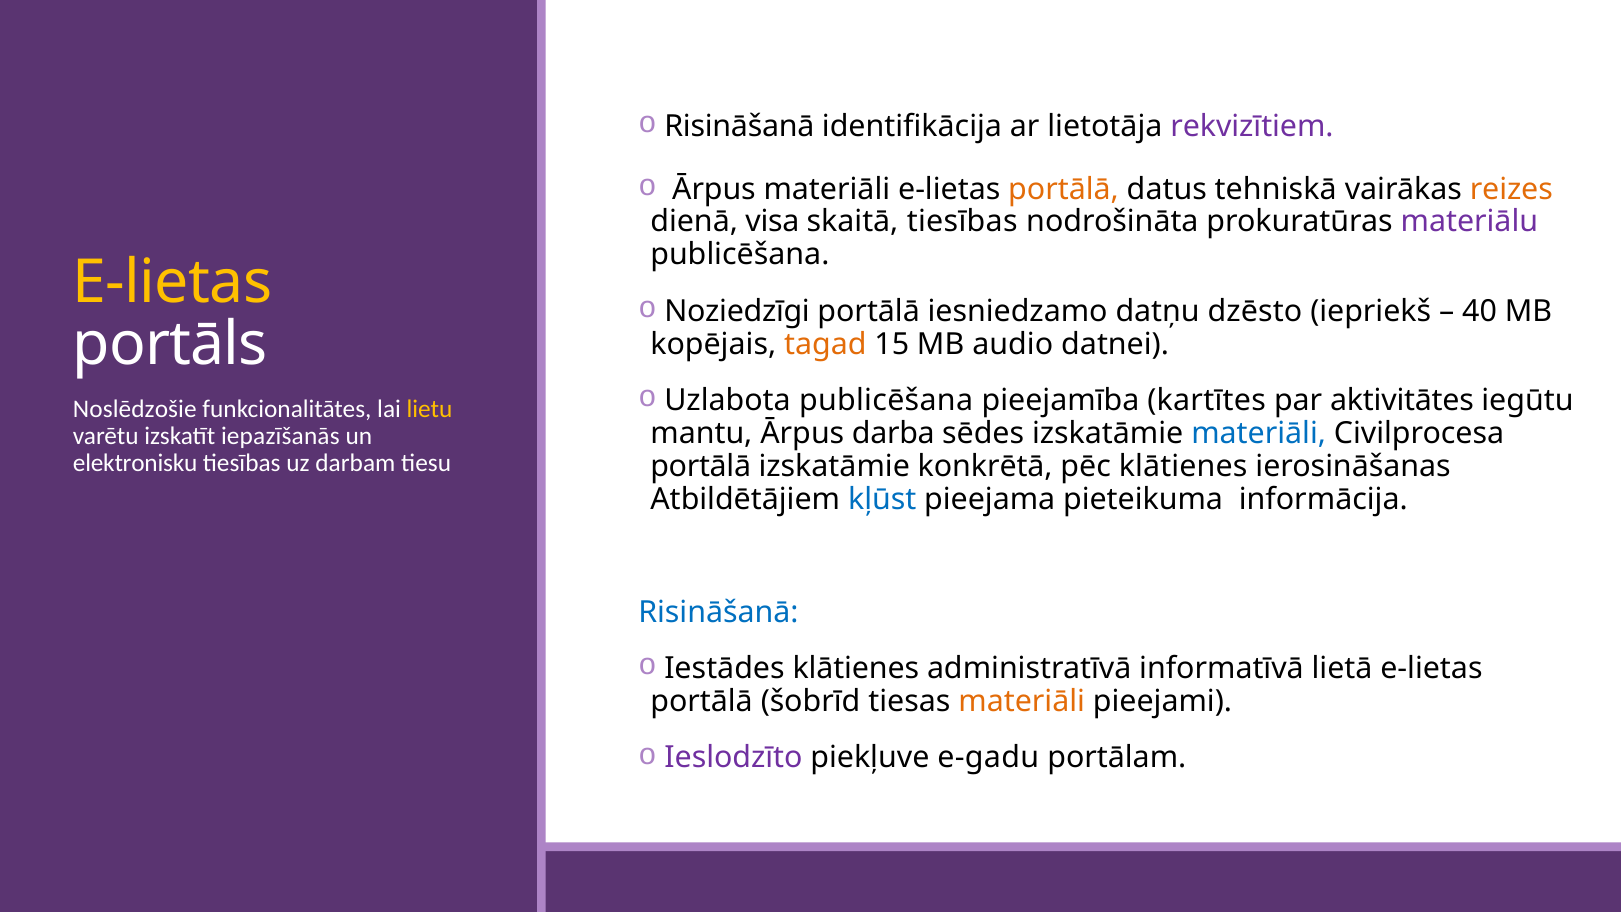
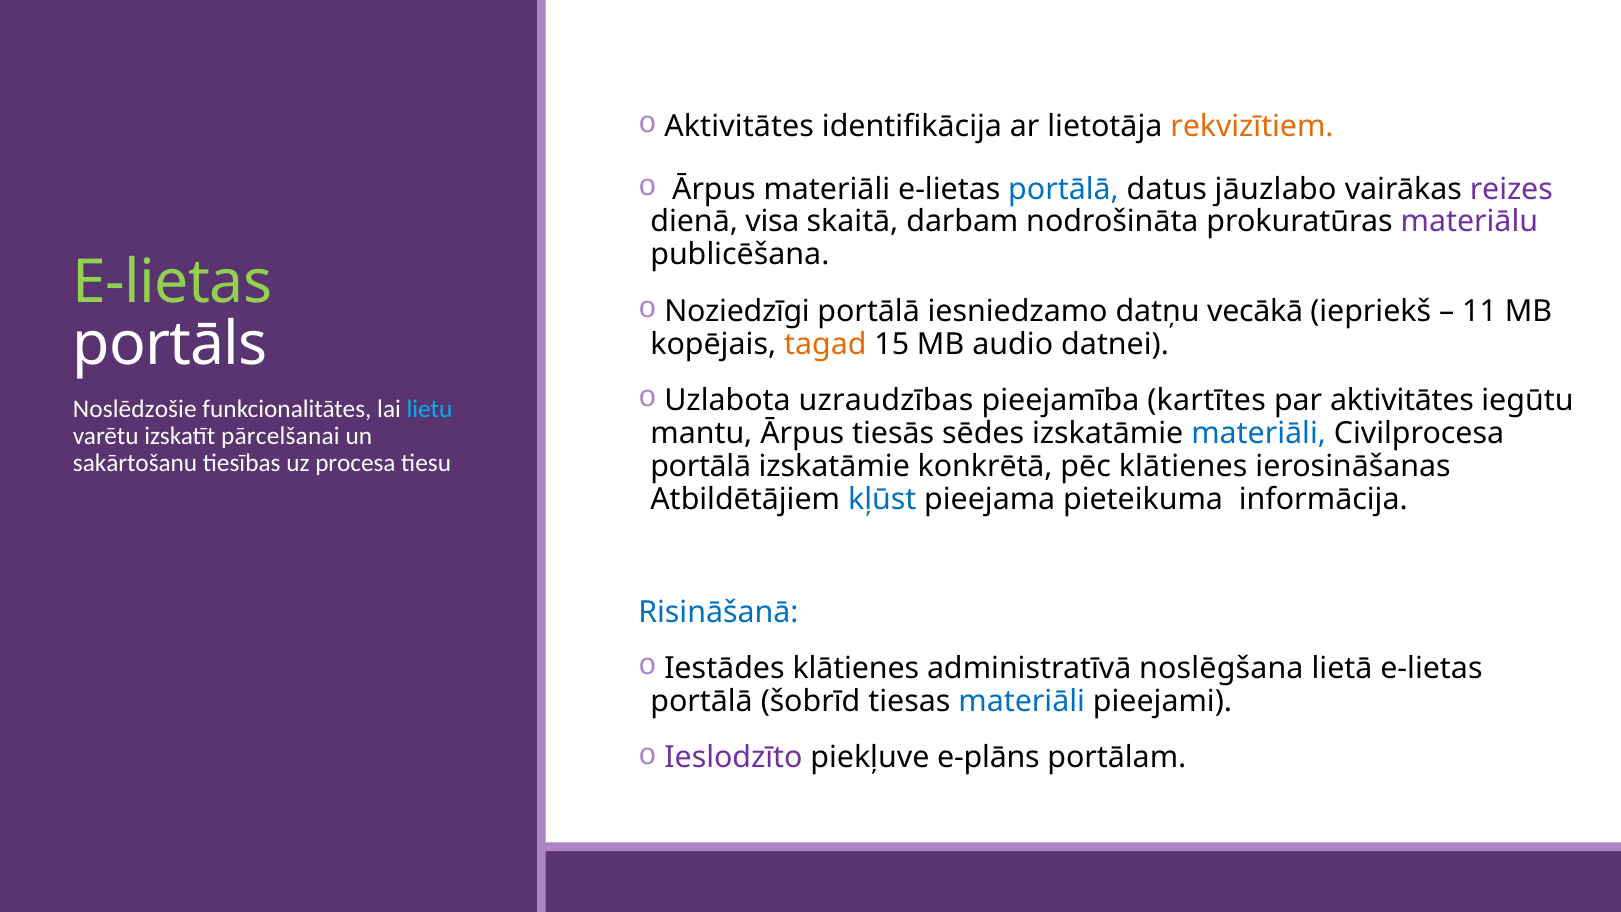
Risināšanā: Risināšanā -> Aktivitātes (739, 126)
rekvizītiem colour: purple -> orange (1252, 126)
portālā colour: orange -> blue (1064, 189)
tehniskā: tehniskā -> jāuzlabo (1276, 189)
reizes colour: orange -> purple (1511, 189)
skaitā tiesības: tiesības -> darbam (962, 222)
E-lietas colour: yellow -> light green (172, 282)
dzēsto: dzēsto -> vecākā (1255, 311)
40: 40 -> 11 (1480, 311)
Uzlabota publicēšana: publicēšana -> uzraudzības (886, 400)
lietu colour: yellow -> light blue (430, 409)
darba: darba -> tiesās (893, 433)
iepazīšanās: iepazīšanās -> pārcelšanai (280, 436)
elektronisku: elektronisku -> sakārtošanu (135, 463)
darbam: darbam -> procesa (355, 463)
informatīvā: informatīvā -> noslēgšana (1221, 668)
materiāli colour: orange -> blue (1022, 701)
e-gadu: e-gadu -> e-plāns (988, 758)
